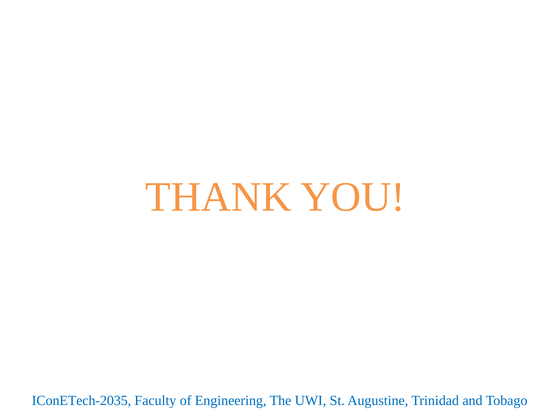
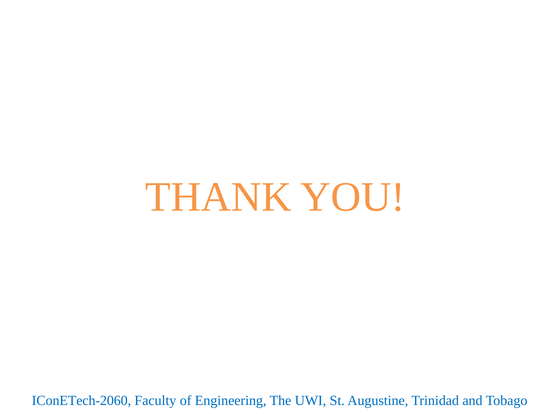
IConETech-2035: IConETech-2035 -> IConETech-2060 (81, 400)
